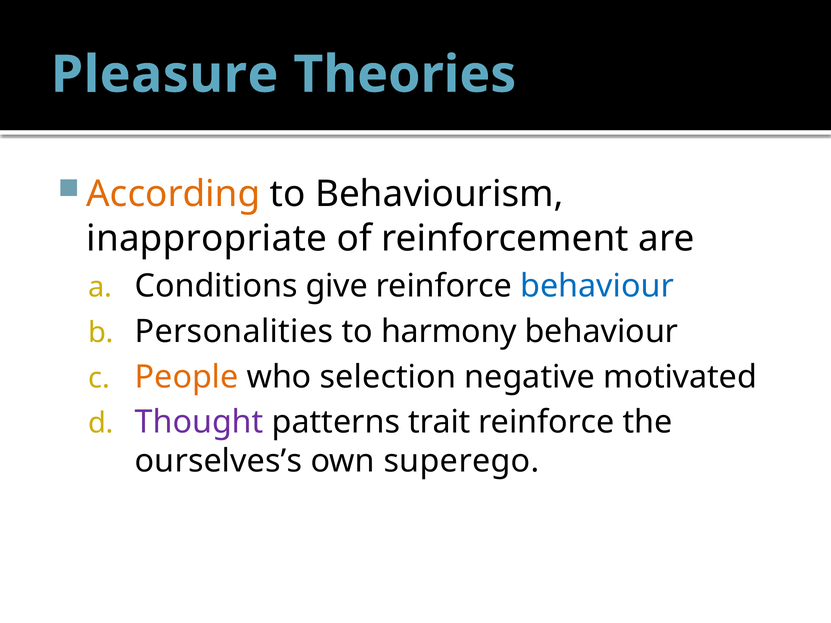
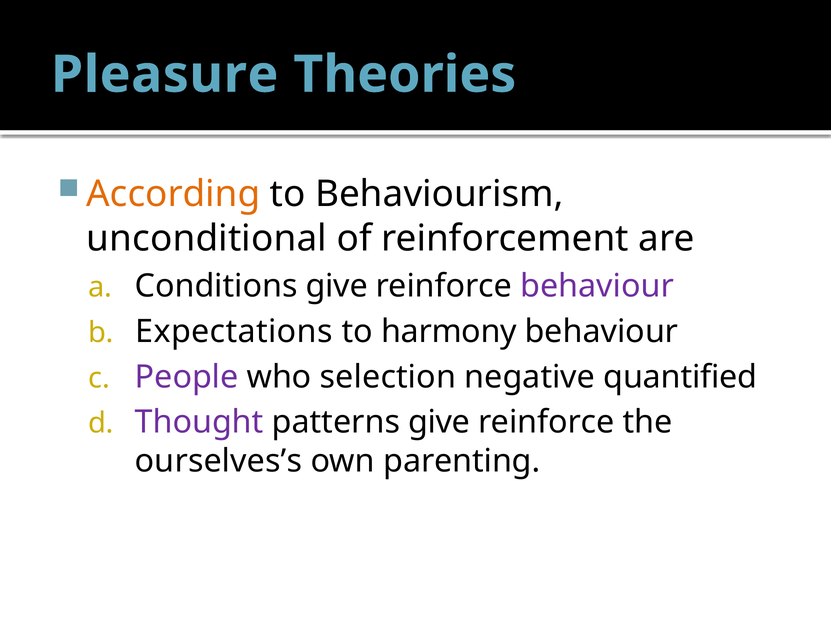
inappropriate: inappropriate -> unconditional (207, 239)
behaviour colour: blue -> purple (597, 286)
Personalities: Personalities -> Expectations (234, 332)
People colour: orange -> purple (187, 377)
motivated: motivated -> quantified (680, 377)
patterns trait: trait -> give (439, 422)
superego: superego -> parenting (462, 461)
